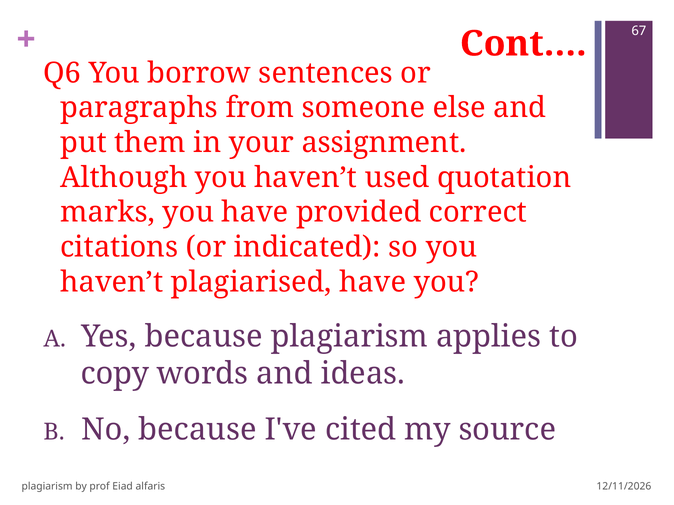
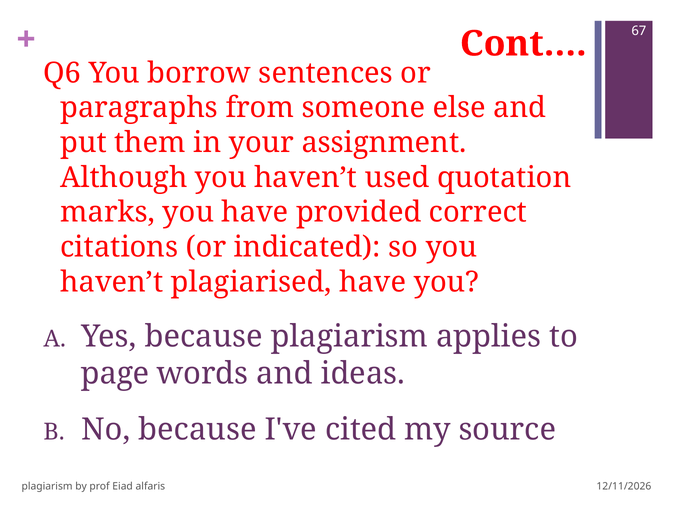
copy: copy -> page (115, 374)
